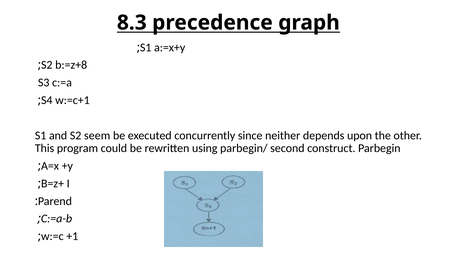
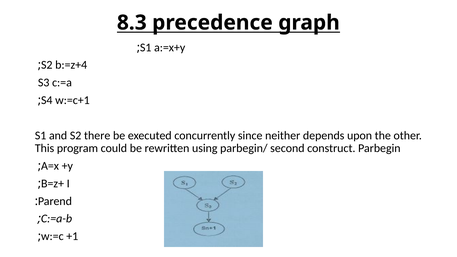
b:=z+8: b:=z+8 -> b:=z+4 (71, 65)
seem: seem -> there (97, 136)
